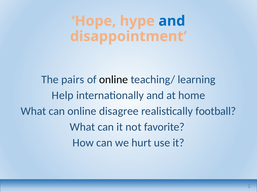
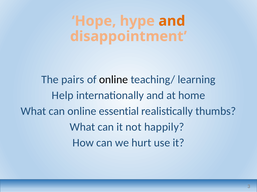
and colour: blue -> orange (172, 21)
disagree: disagree -> essential (119, 112)
football: football -> thumbs (216, 112)
favorite: favorite -> happily (164, 127)
